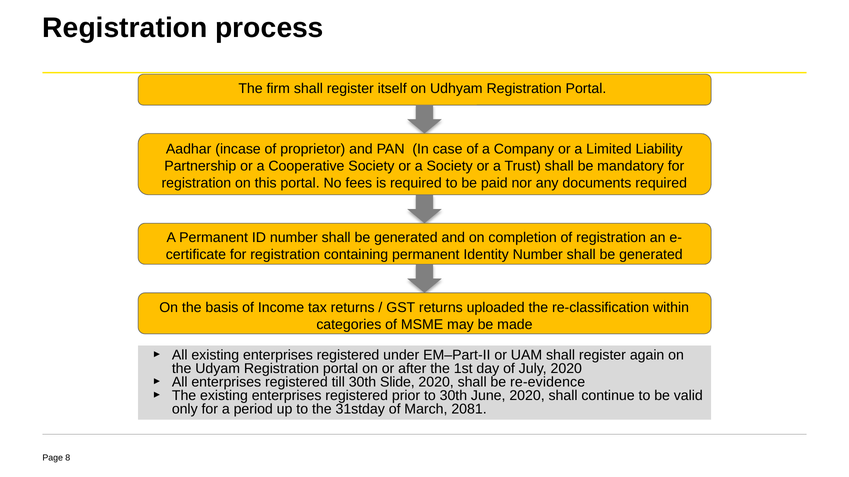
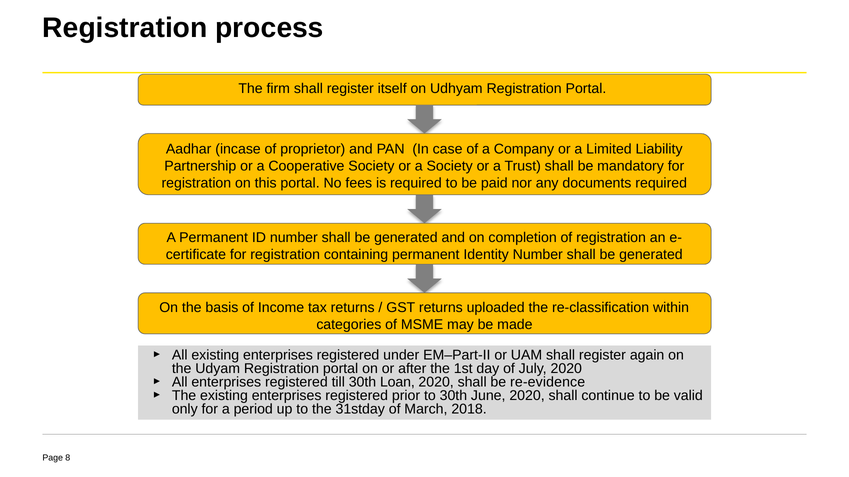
Slide: Slide -> Loan (397, 382)
2081: 2081 -> 2018 (469, 409)
